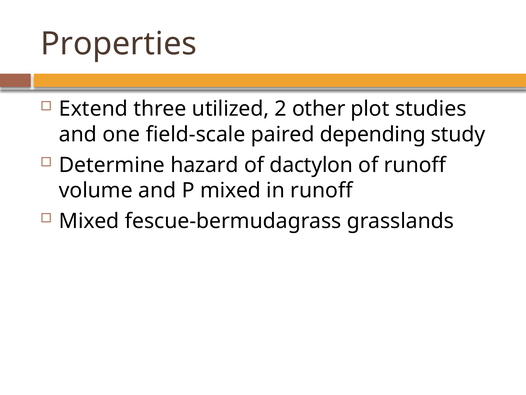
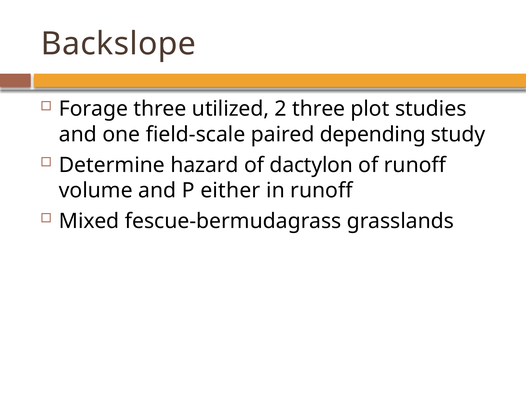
Properties: Properties -> Backslope (118, 44)
Extend: Extend -> Forage (93, 109)
2 other: other -> three (319, 109)
P mixed: mixed -> either (230, 190)
